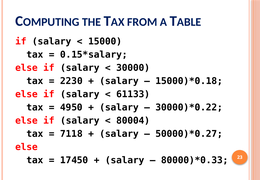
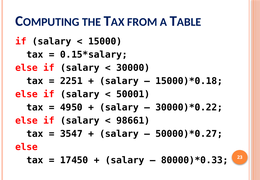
2230: 2230 -> 2251 (71, 81)
61133: 61133 -> 50001 (133, 94)
80004: 80004 -> 98661 (133, 121)
7118: 7118 -> 3547 (71, 134)
